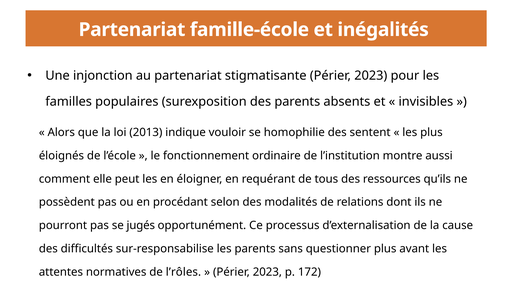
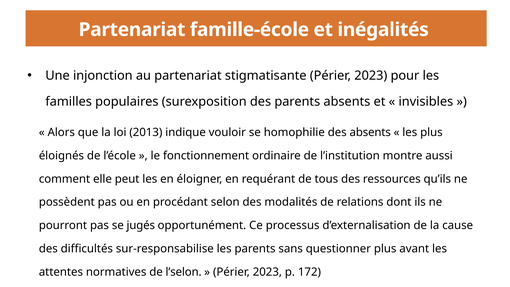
des sentent: sentent -> absents (370, 132)
l’rôles: l’rôles -> l’selon (184, 272)
